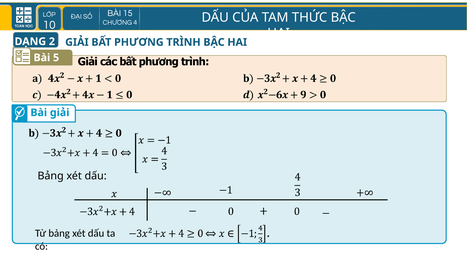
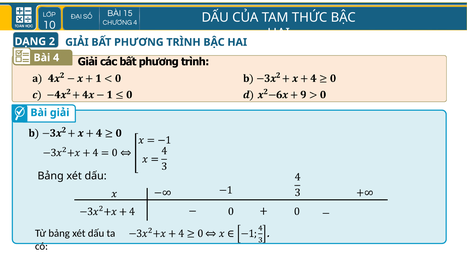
Bài 5: 5 -> 4 (56, 58)
